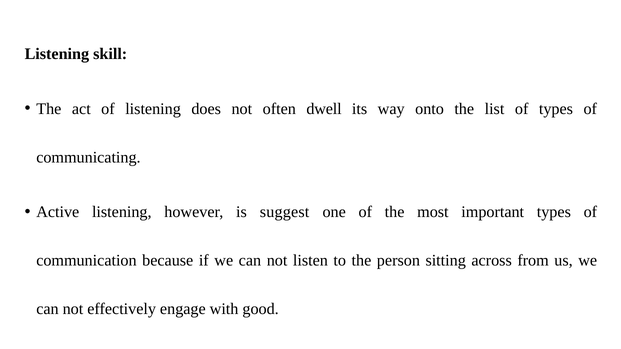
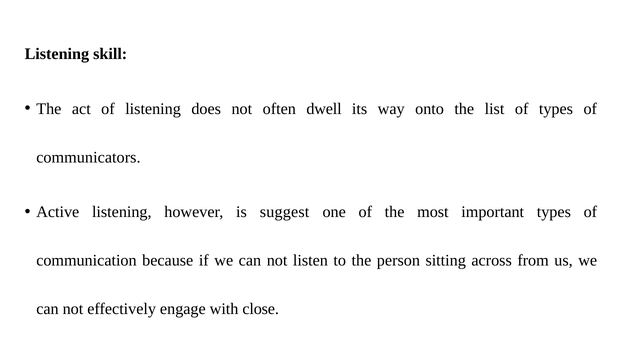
communicating: communicating -> communicators (88, 157)
good: good -> close (261, 309)
